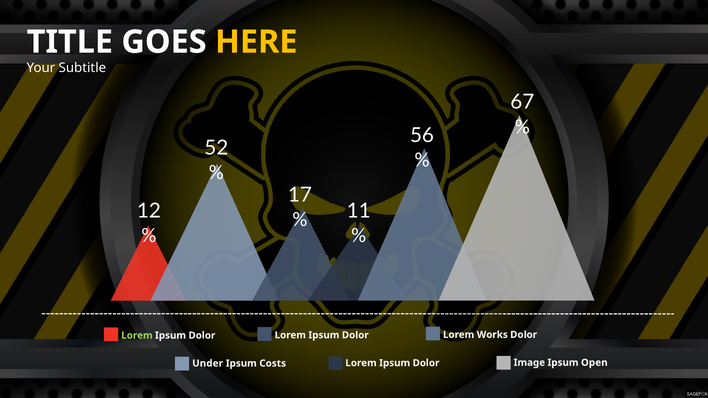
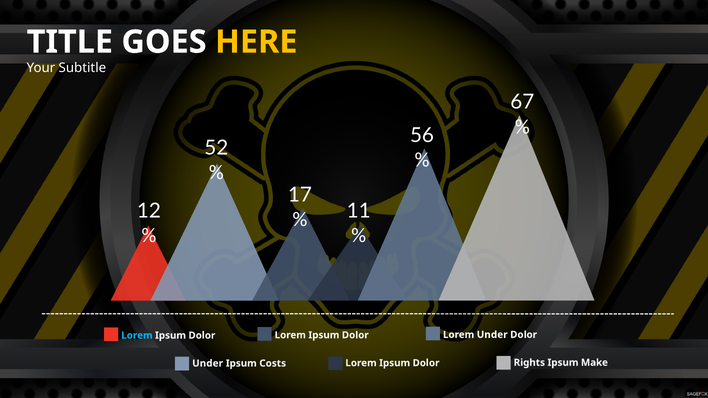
Lorem Works: Works -> Under (492, 335)
Lorem colour: light green -> light blue (137, 336)
Image: Image -> Rights (529, 363)
Open: Open -> Make (594, 363)
